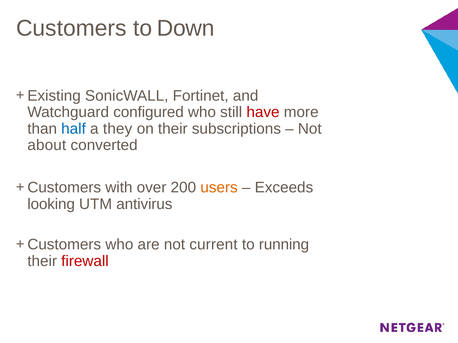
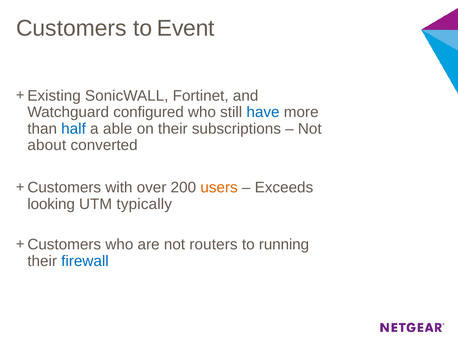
Down: Down -> Event (186, 28)
have colour: red -> blue (263, 112)
they: they -> able (118, 129)
antivirus: antivirus -> typically (144, 204)
current: current -> routers (213, 245)
firewall colour: red -> blue (85, 261)
